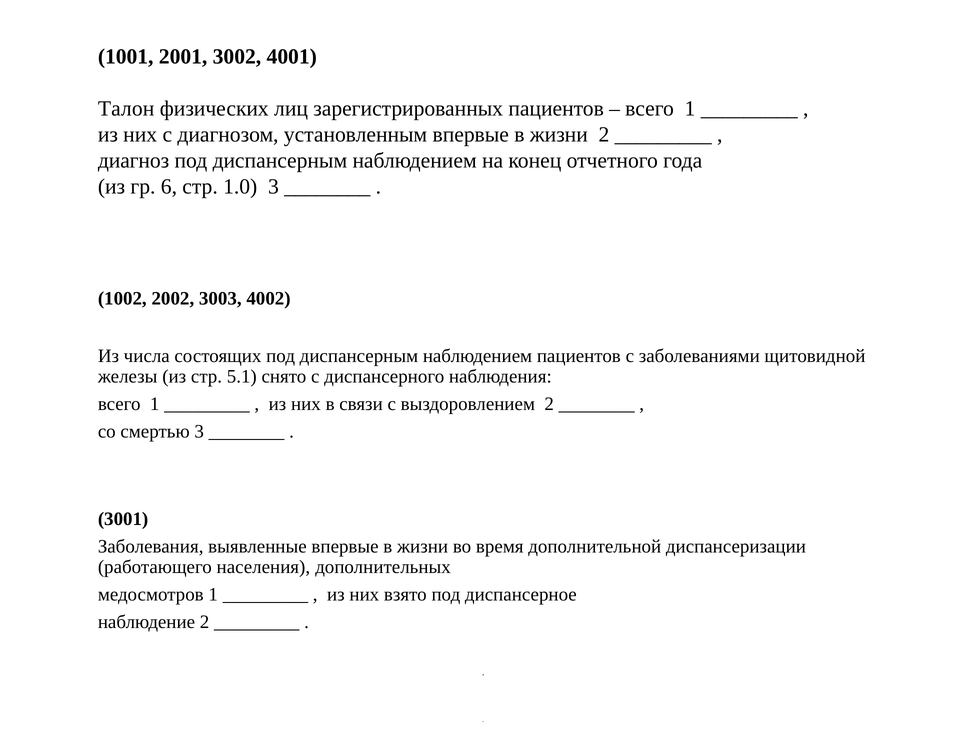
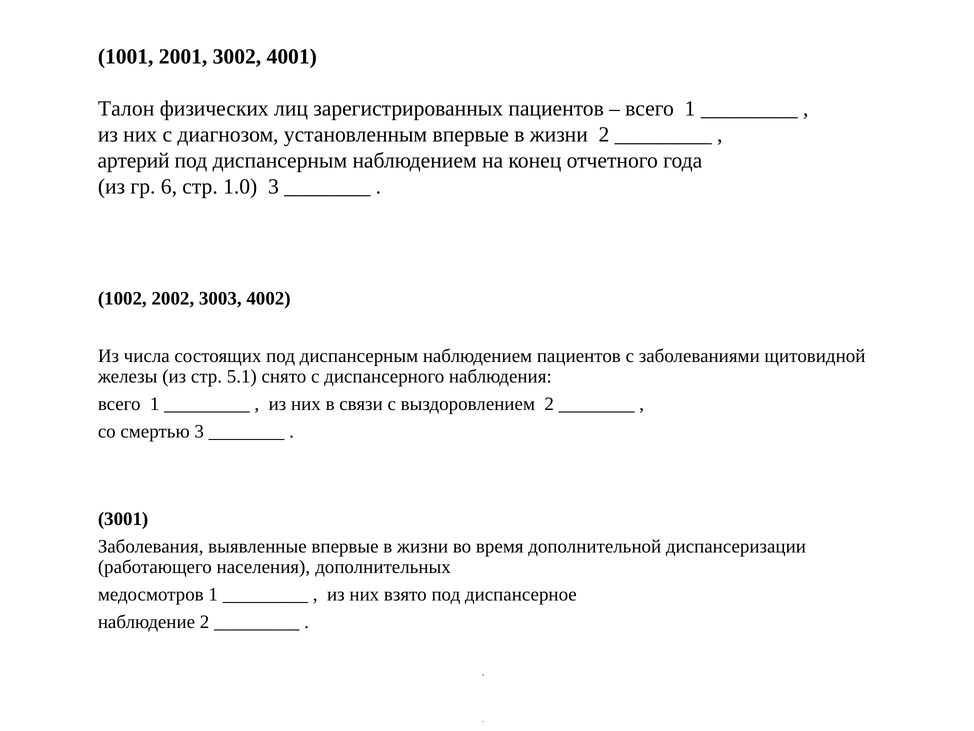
диагноз: диагноз -> артерий (134, 161)
